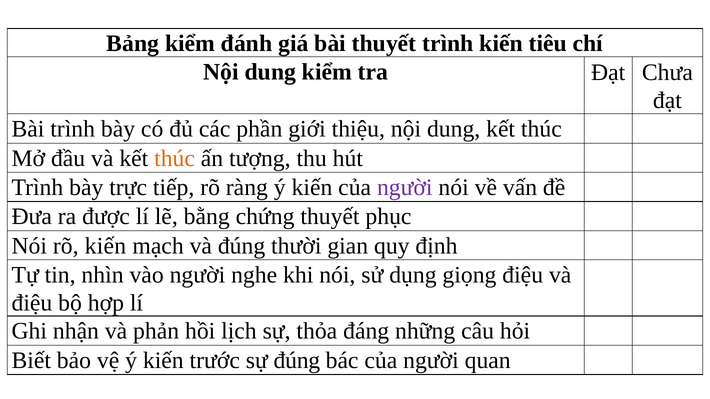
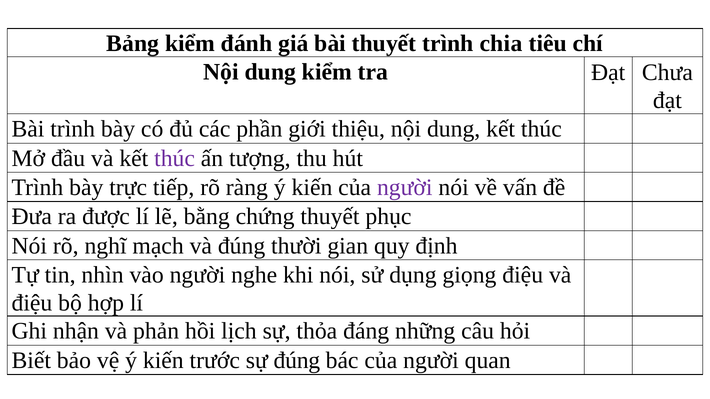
trình kiến: kiến -> chia (501, 44)
thúc colour: orange -> purple (175, 158)
rõ kiến: kiến -> nghĩ (106, 246)
